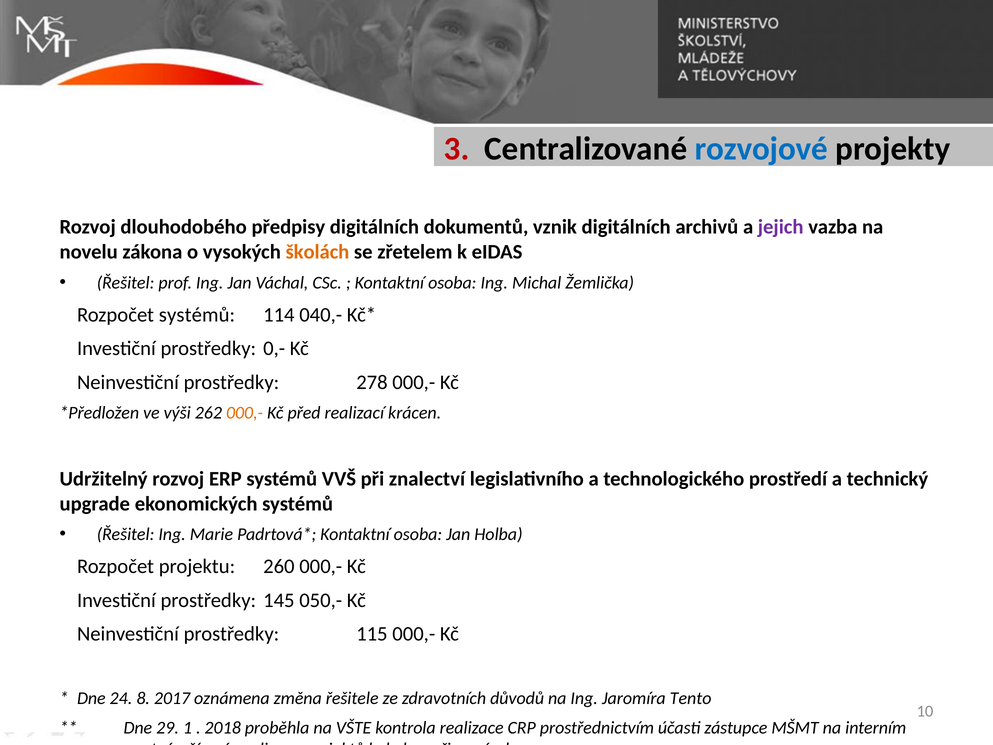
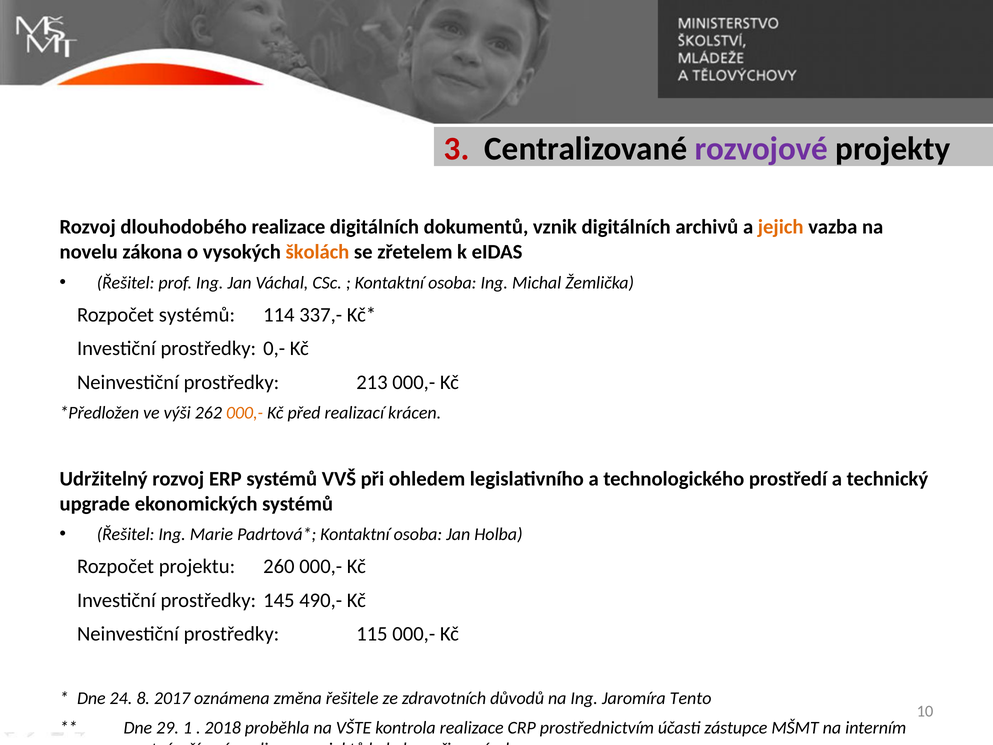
rozvojové colour: blue -> purple (761, 149)
dlouhodobého předpisy: předpisy -> realizace (288, 227)
jejich colour: purple -> orange (781, 227)
040,-: 040,- -> 337,- (321, 315)
278: 278 -> 213 (372, 382)
znalectví: znalectví -> ohledem (427, 479)
050,-: 050,- -> 490,- (321, 600)
